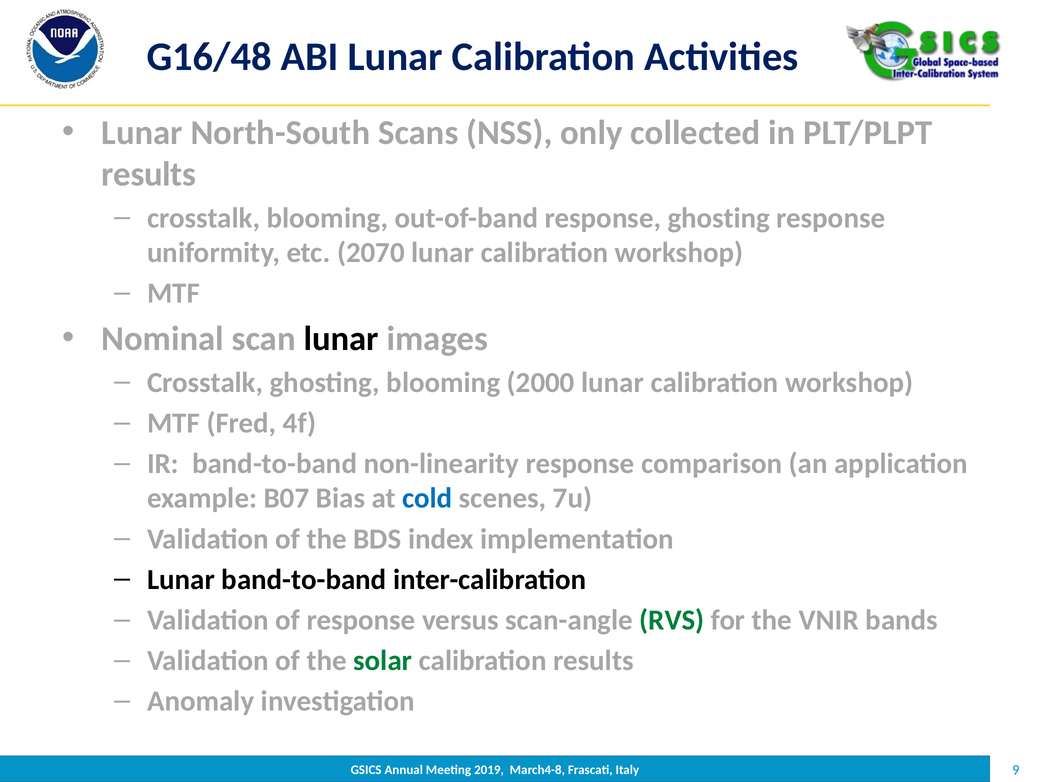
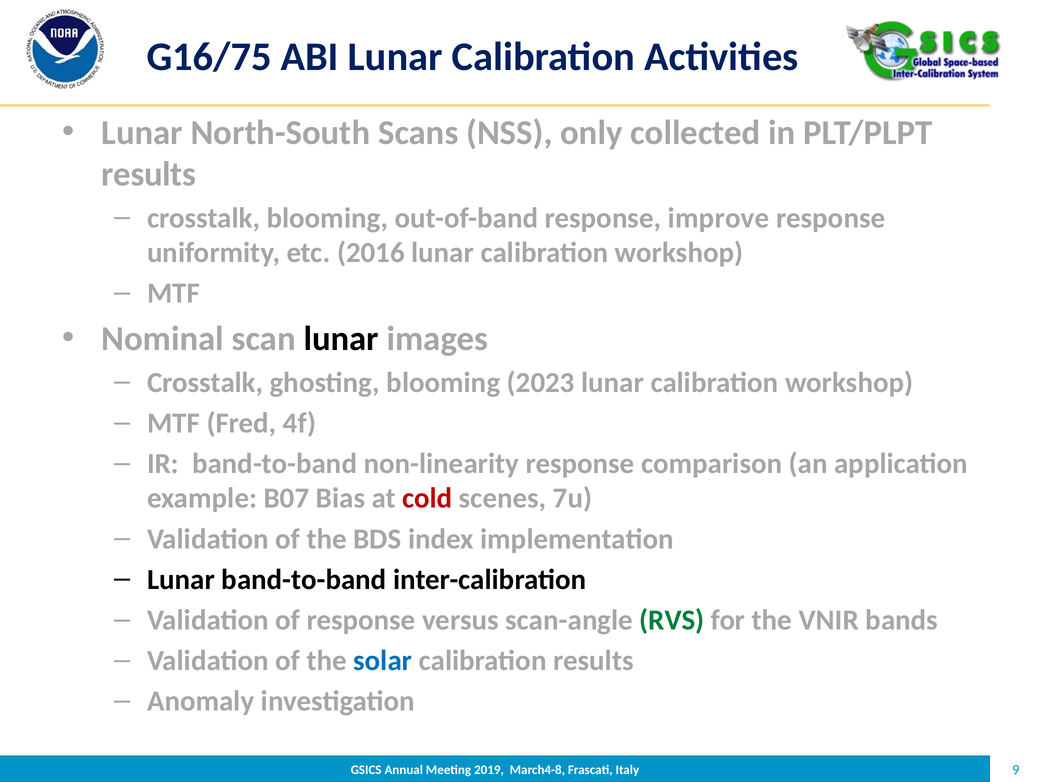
G16/48: G16/48 -> G16/75 (209, 57)
response ghosting: ghosting -> improve (719, 218)
2070: 2070 -> 2016 (371, 253)
2000: 2000 -> 2023 (541, 382)
cold colour: blue -> red (427, 498)
solar colour: green -> blue (383, 660)
